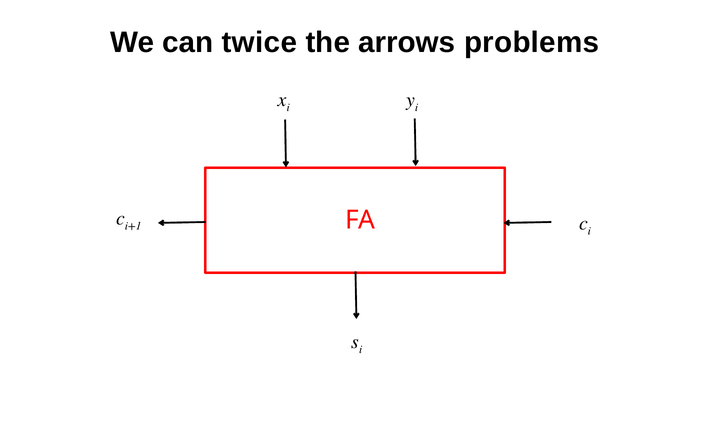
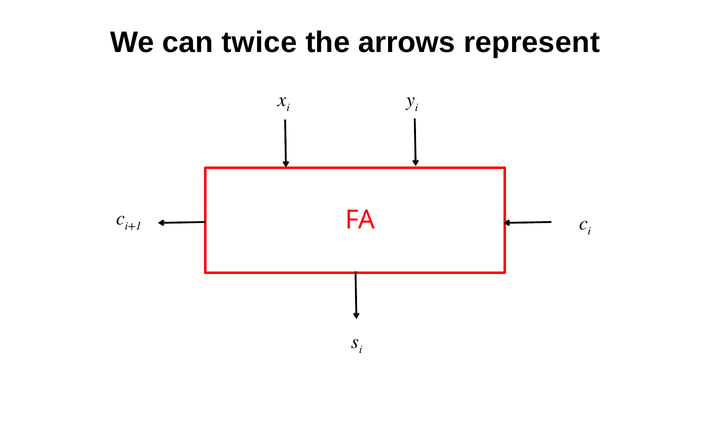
problems: problems -> represent (532, 42)
